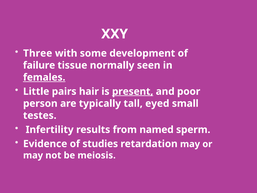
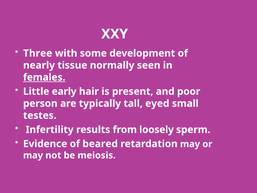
failure: failure -> nearly (39, 65)
pairs: pairs -> early (64, 91)
present underline: present -> none (133, 91)
named: named -> loosely (157, 129)
studies: studies -> beared (100, 144)
